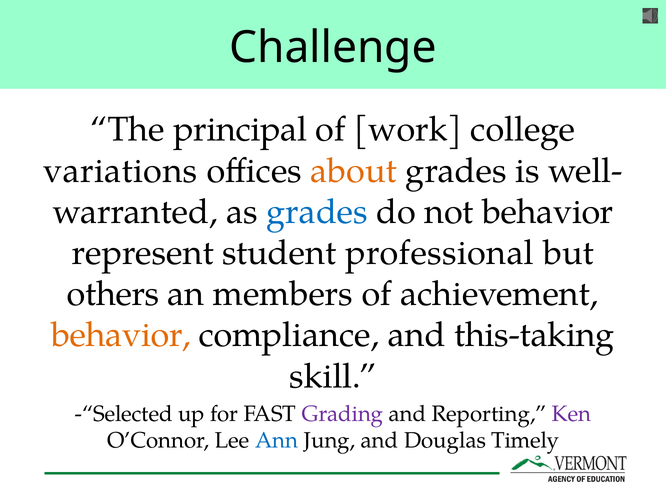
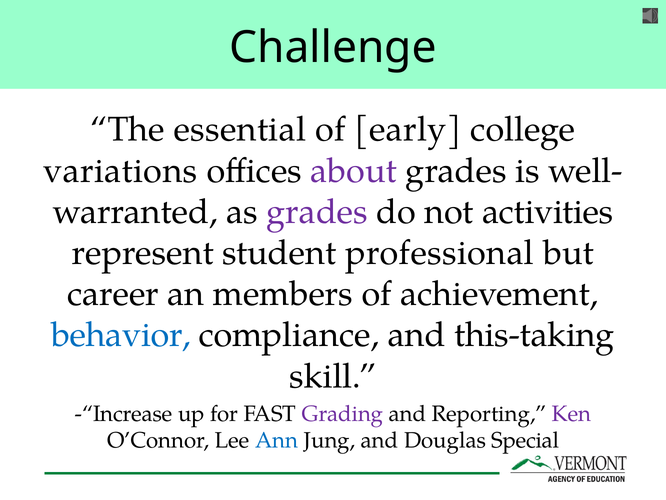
principal: principal -> essential (240, 129)
work: work -> early (408, 129)
about colour: orange -> purple (354, 171)
grades colour: blue -> purple (317, 212)
not behavior: behavior -> activities (548, 212)
others: others -> career (113, 294)
behavior colour: orange -> blue (121, 335)
-“Selected: -“Selected -> -“Increase (124, 413)
Timely: Timely -> Special (525, 440)
